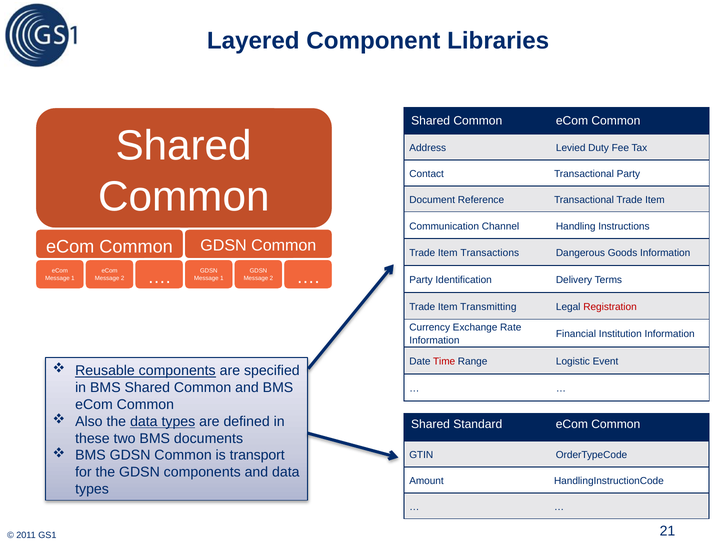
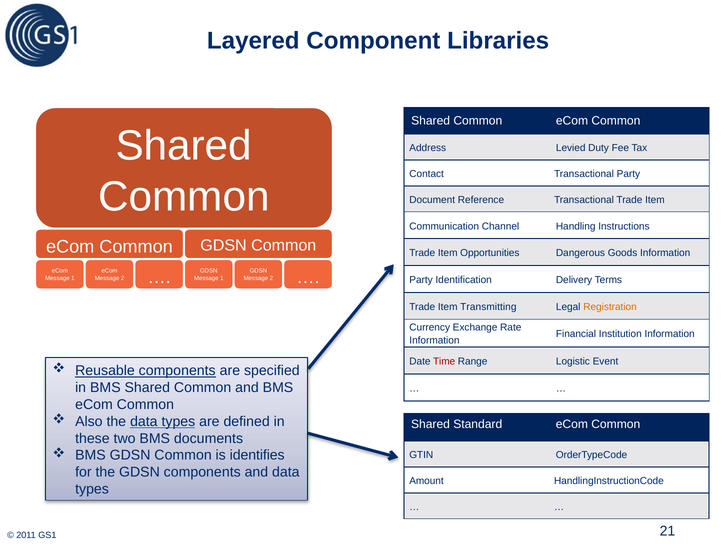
Transactions: Transactions -> Opportunities (490, 253)
Registration colour: red -> orange (610, 307)
transport: transport -> identifies (257, 455)
